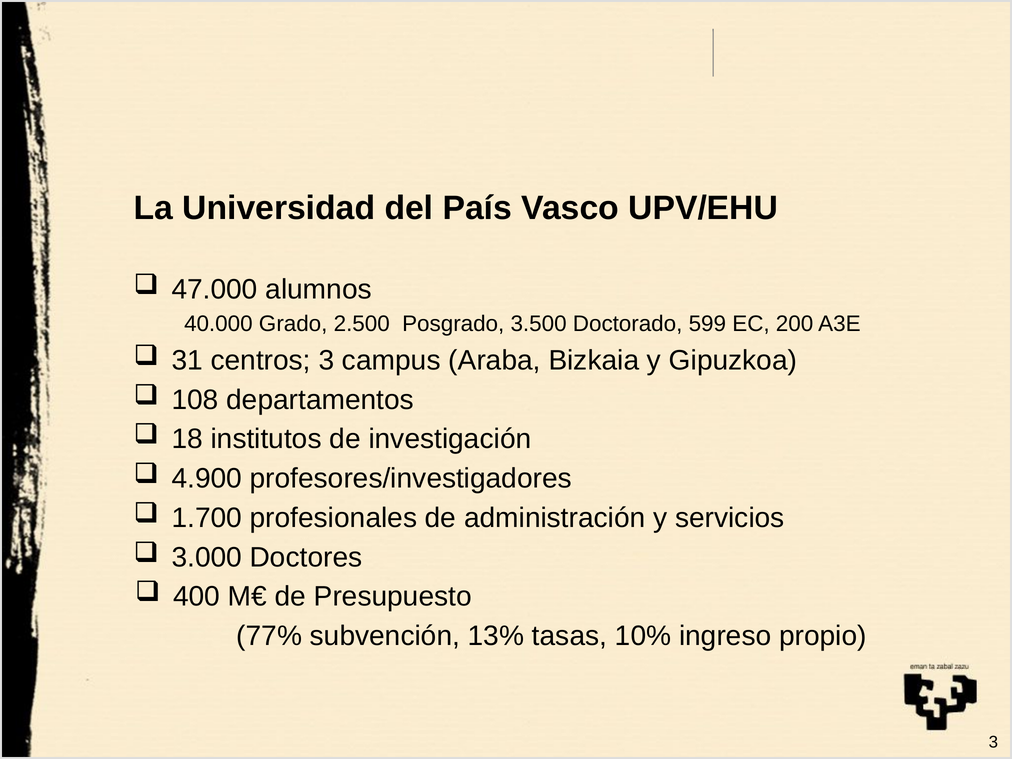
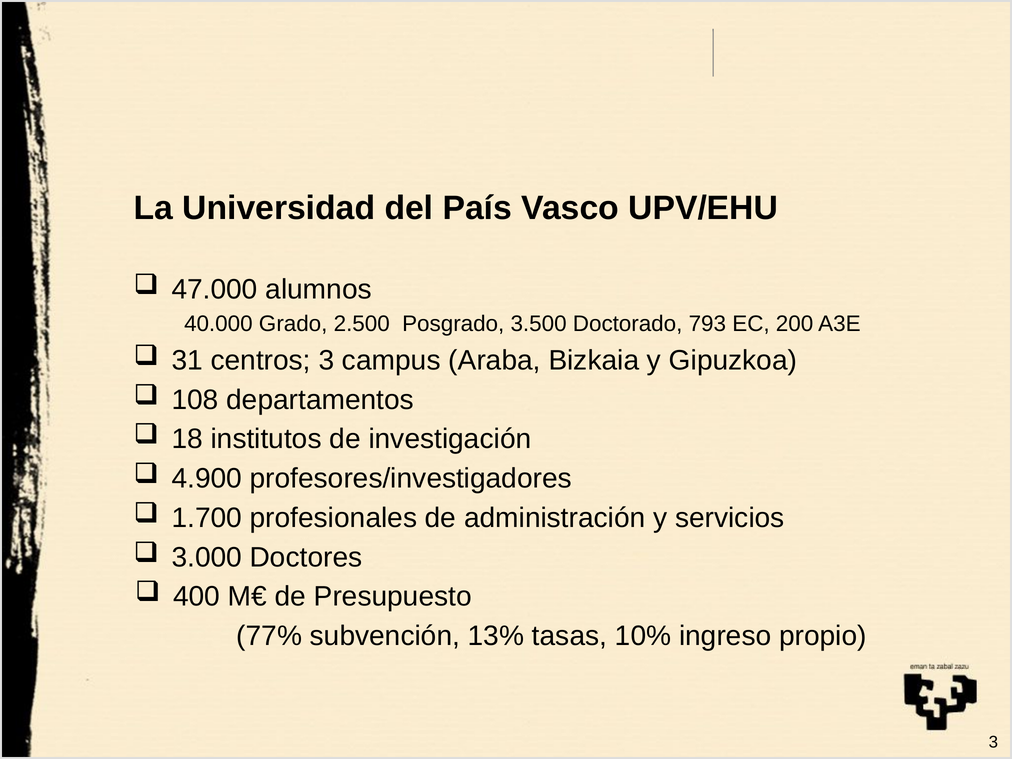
599: 599 -> 793 (707, 324)
